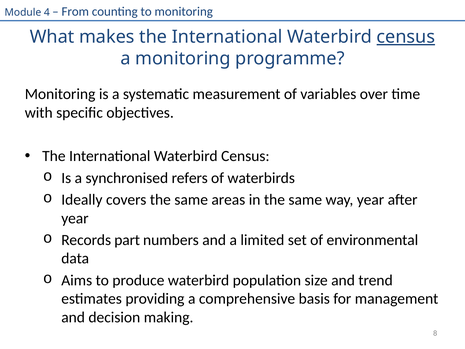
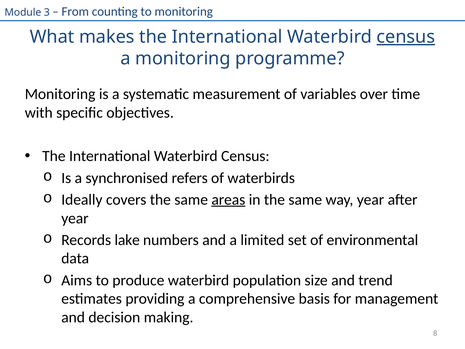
4: 4 -> 3 (47, 12)
areas underline: none -> present (228, 199)
part: part -> lake (127, 240)
